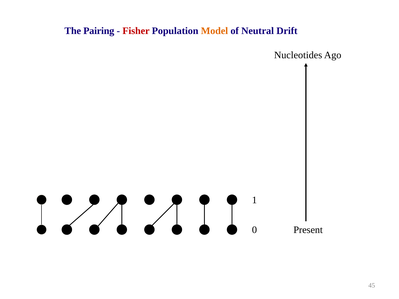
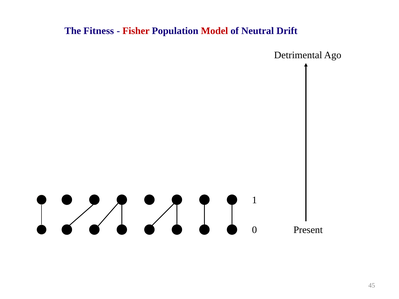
Pairing: Pairing -> Fitness (99, 31)
Model colour: orange -> red (214, 31)
Nucleotides: Nucleotides -> Detrimental (298, 55)
